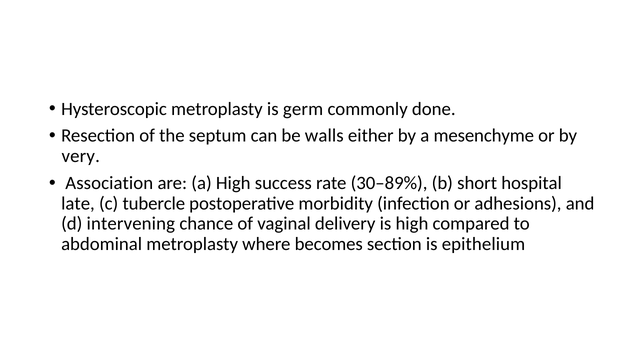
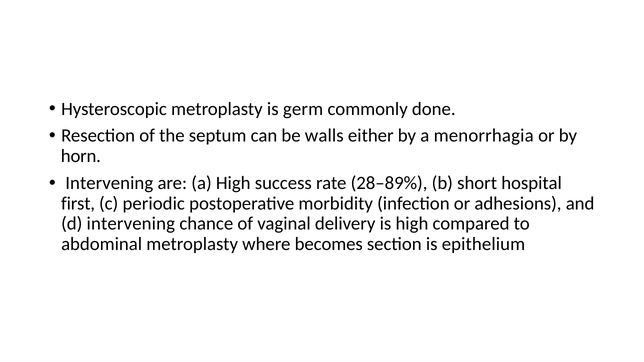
mesenchyme: mesenchyme -> menorrhagia (484, 136)
very: very -> horn (81, 156)
Association: Association -> Intervening (109, 183)
30–89%: 30–89% -> 28–89% (389, 183)
late: late -> first (78, 203)
tubercle: tubercle -> periodic (154, 203)
